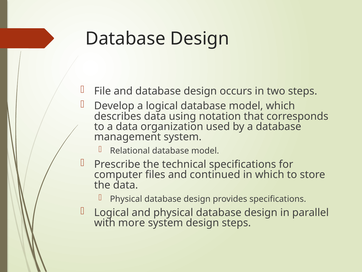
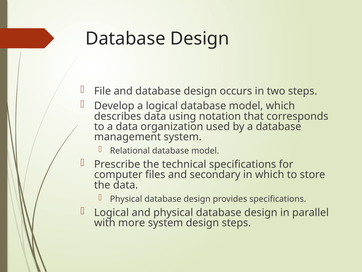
continued: continued -> secondary (215, 174)
